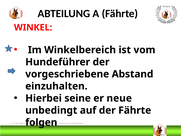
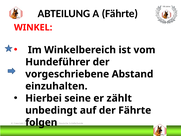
neue: neue -> zählt (119, 98)
